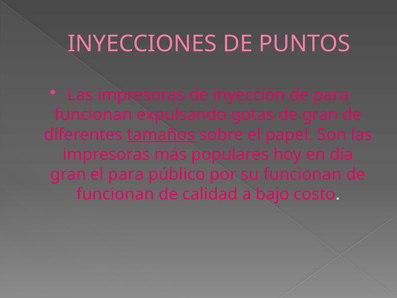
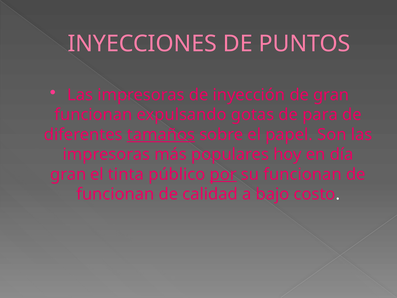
de para: para -> gran (331, 95)
de gran: gran -> para (320, 115)
el para: para -> tinta (126, 174)
por underline: none -> present (223, 174)
